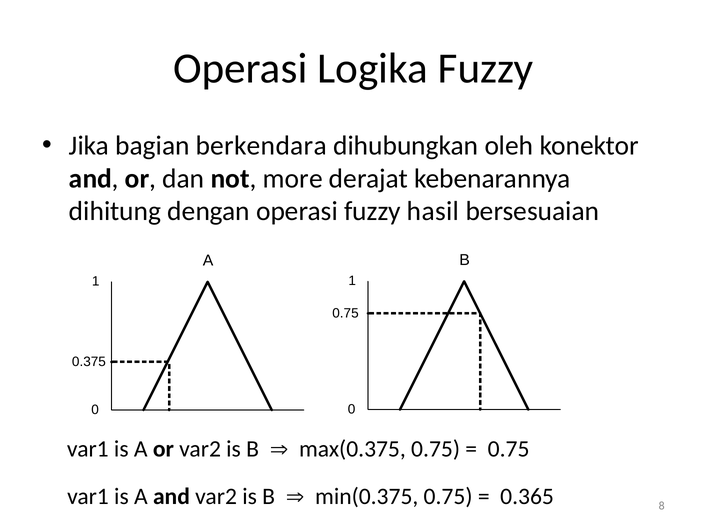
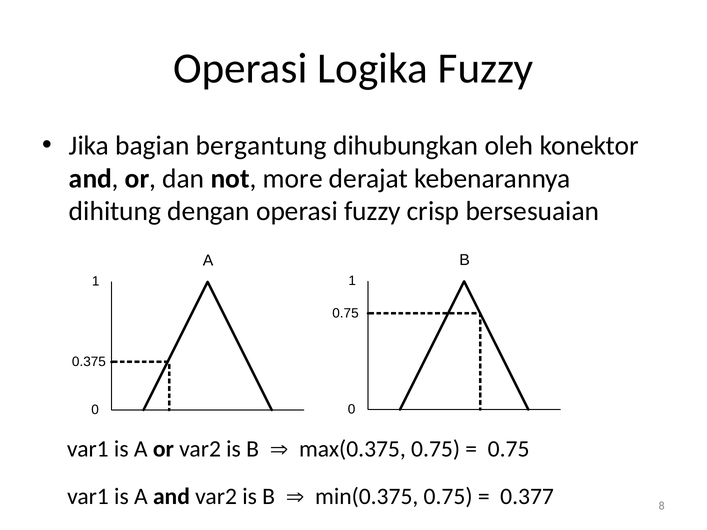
berkendara: berkendara -> bergantung (261, 146)
hasil: hasil -> crisp (433, 211)
0.365: 0.365 -> 0.377 (527, 496)
